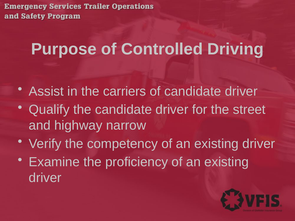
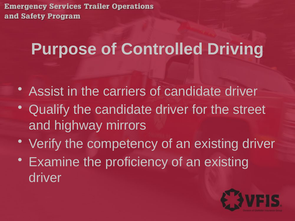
narrow: narrow -> mirrors (126, 125)
